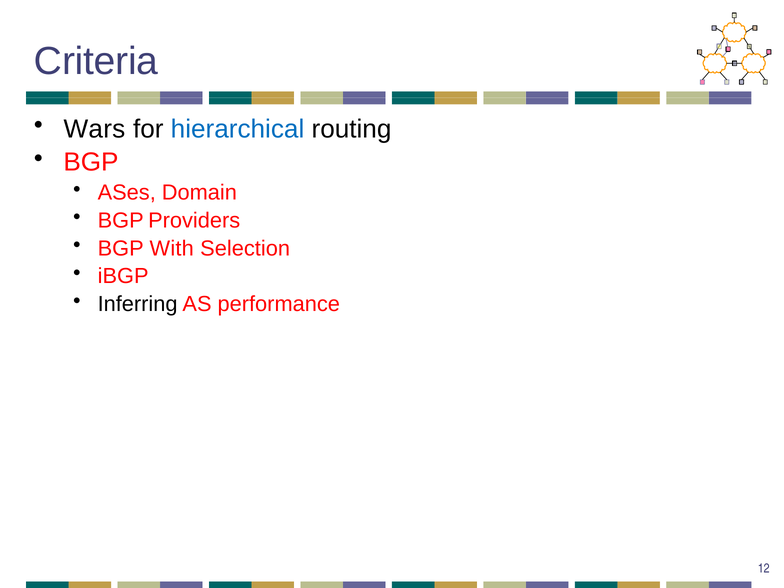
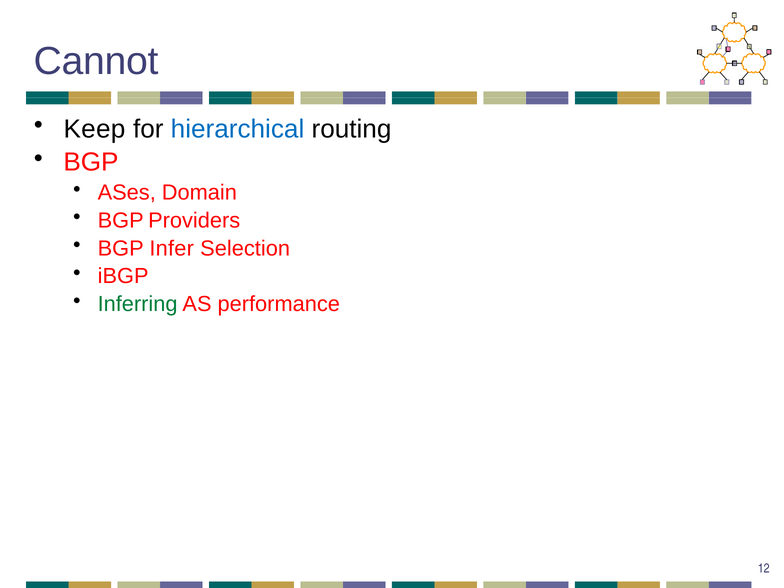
Criteria: Criteria -> Cannot (96, 62)
Wars: Wars -> Keep (94, 129)
With: With -> Infer (172, 248)
Inferring colour: black -> green (138, 304)
